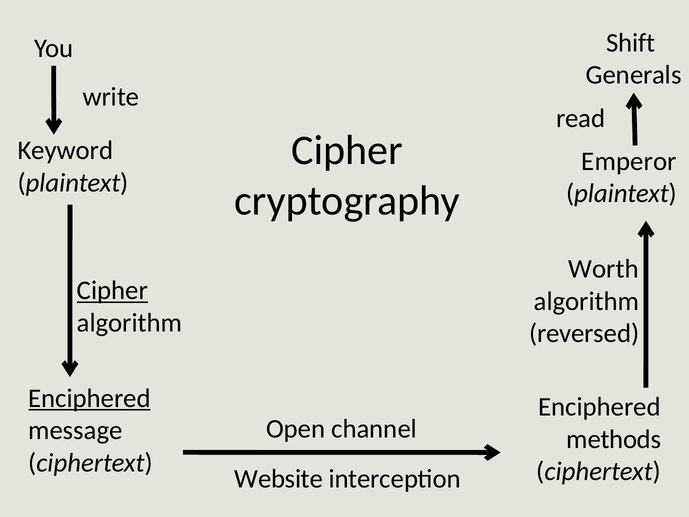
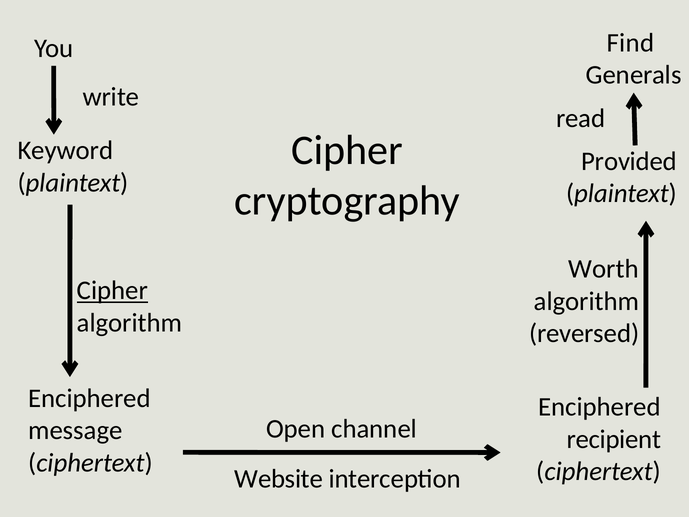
Shift: Shift -> Find (631, 43)
Emperor: Emperor -> Provided (629, 161)
Enciphered underline: present -> none (89, 398)
methods: methods -> recipient (614, 439)
